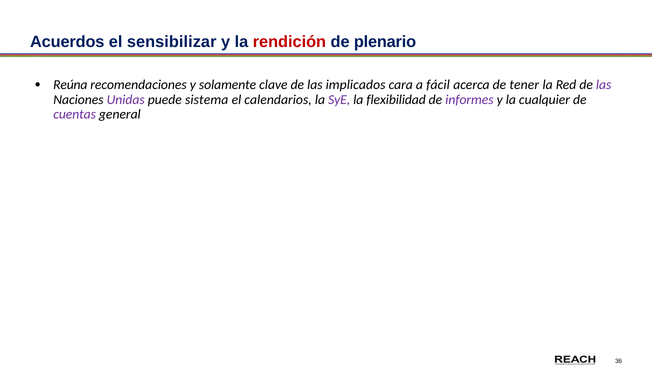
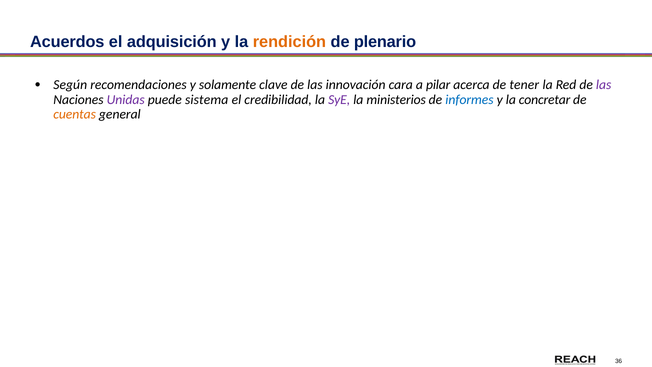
sensibilizar: sensibilizar -> adquisición (172, 42)
rendición colour: red -> orange (289, 42)
Reúna: Reúna -> Según (70, 85)
implicados: implicados -> innovación (356, 85)
fácil: fácil -> pilar (438, 85)
calendarios: calendarios -> credibilidad (278, 100)
flexibilidad: flexibilidad -> ministerios (396, 100)
informes colour: purple -> blue (469, 100)
cualquier: cualquier -> concretar (545, 100)
cuentas colour: purple -> orange (75, 114)
